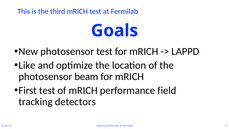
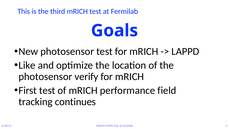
beam: beam -> verify (86, 77)
detectors: detectors -> continues (75, 102)
